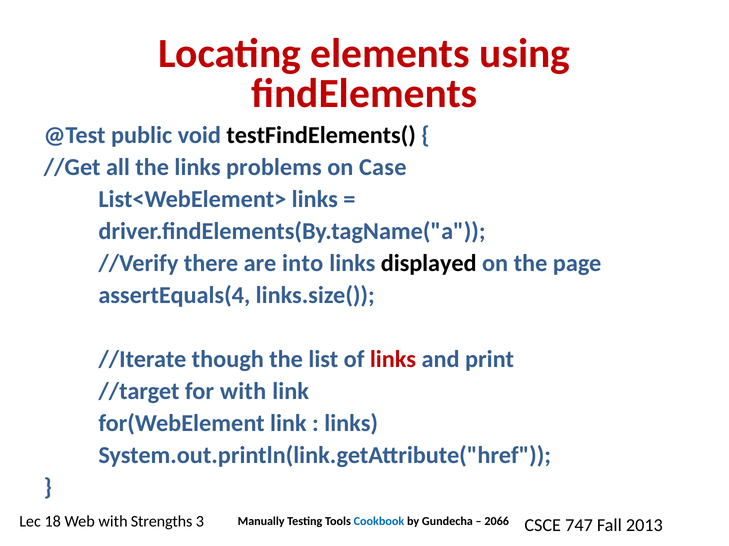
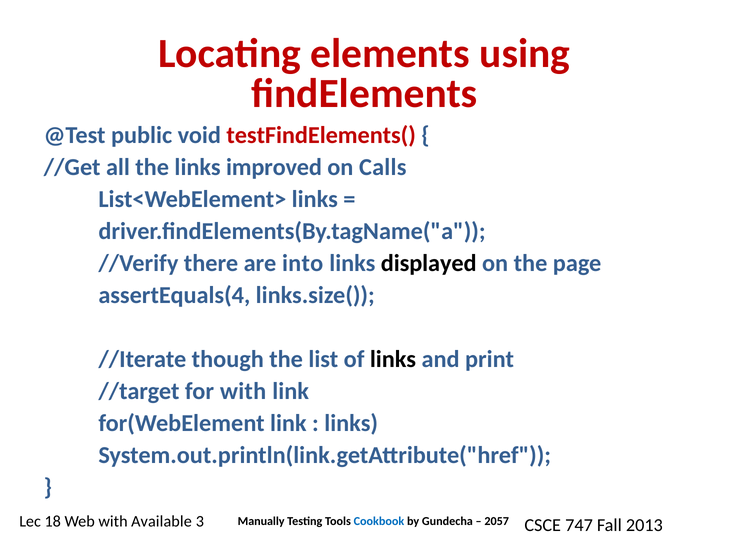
testFindElements( colour: black -> red (321, 135)
problems: problems -> improved (274, 167)
Case: Case -> Calls (383, 167)
links colour: red -> black (393, 360)
Strengths: Strengths -> Available (161, 522)
2066: 2066 -> 2057 (497, 522)
